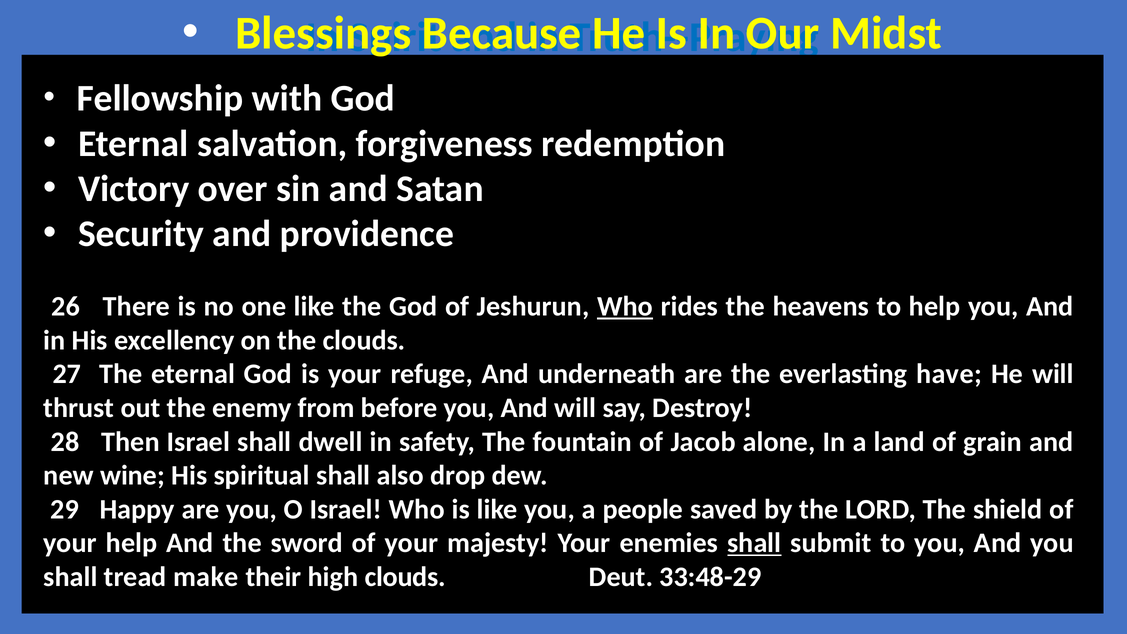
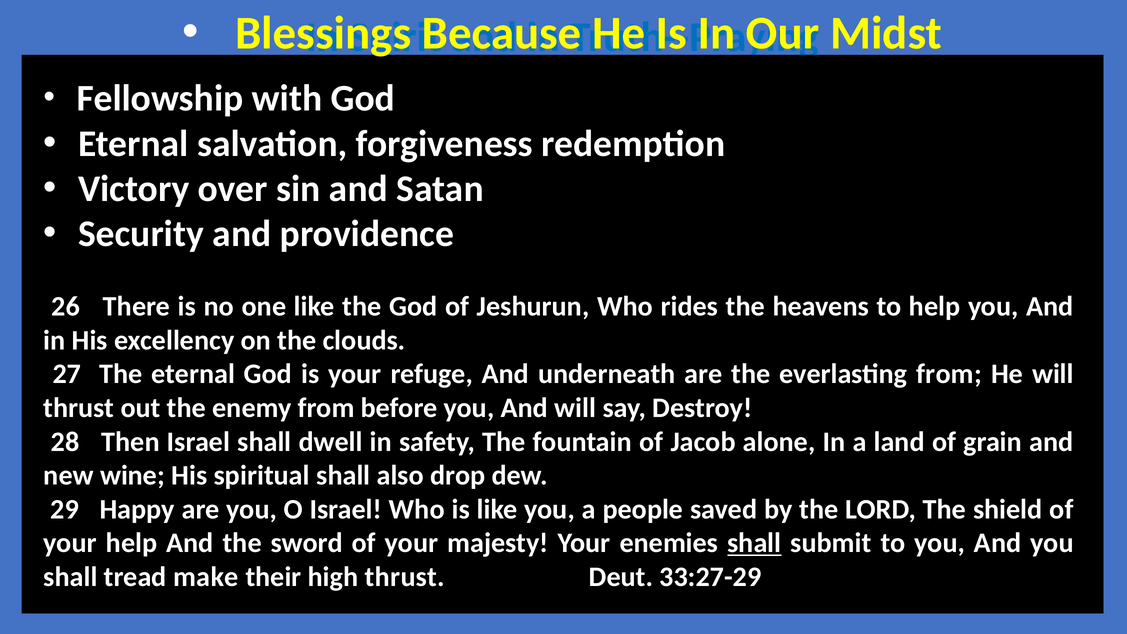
Who underline: present -> none (625, 306)
everlasting have: have -> from (949, 374)
high clouds: clouds -> thrust (405, 577)
33:48-29: 33:48-29 -> 33:27-29 (710, 577)
